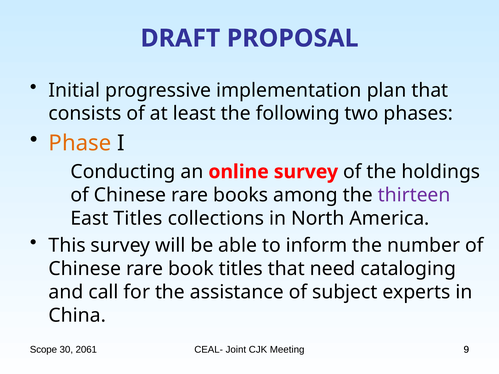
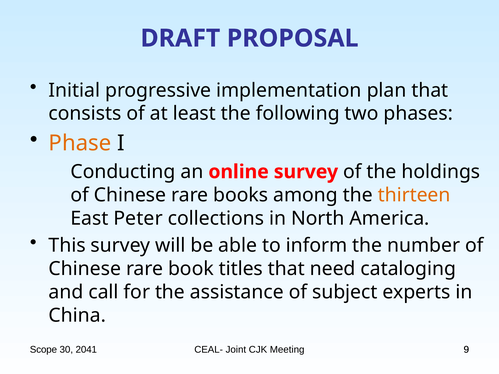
thirteen colour: purple -> orange (414, 195)
East Titles: Titles -> Peter (138, 218)
2061: 2061 -> 2041 (86, 350)
